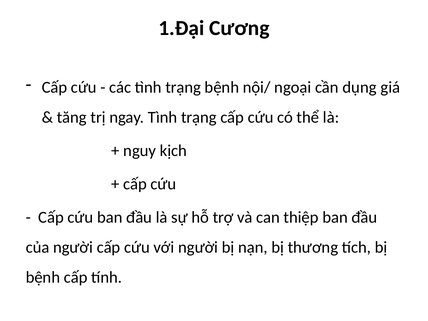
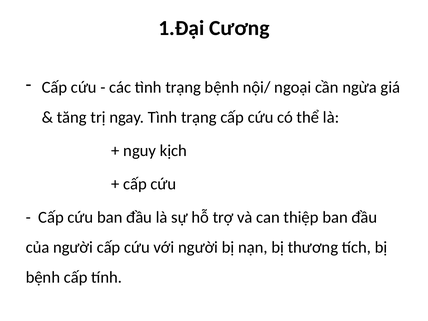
dụng: dụng -> ngừa (360, 87)
